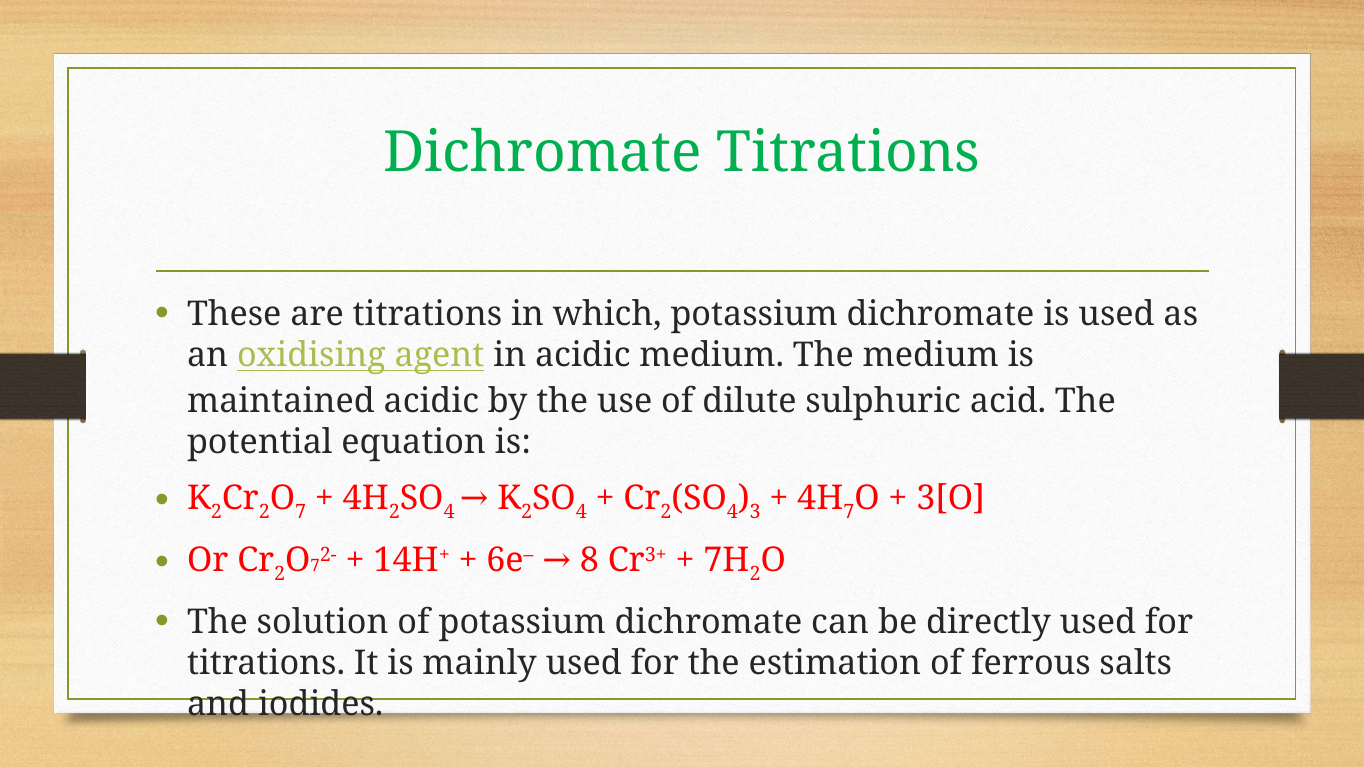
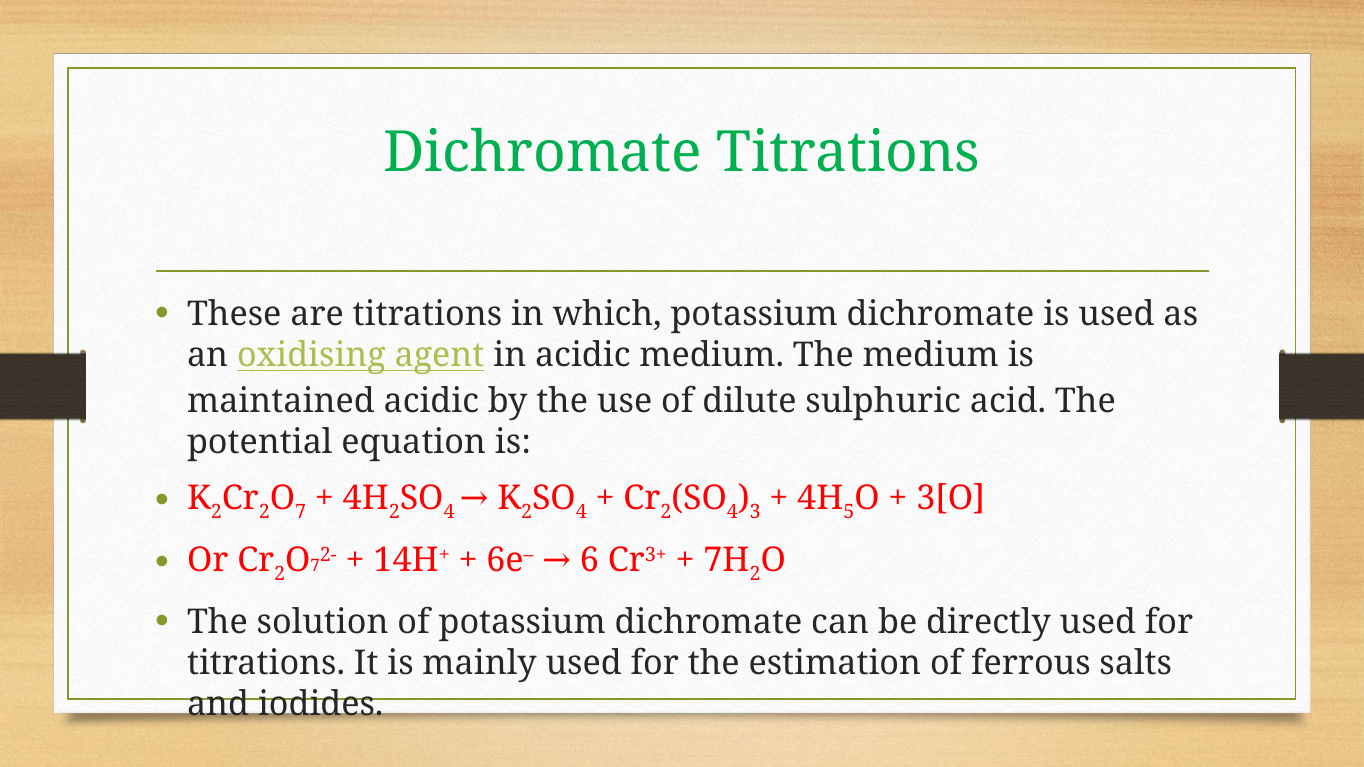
7: 7 -> 5 (849, 512)
8: 8 -> 6 (589, 561)
